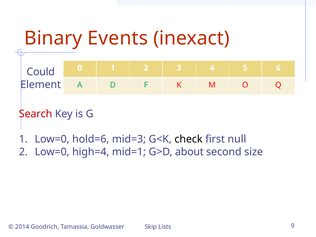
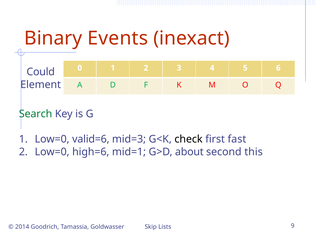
Search colour: red -> green (36, 114)
hold=6: hold=6 -> valid=6 (91, 139)
null: null -> fast (237, 139)
high=4: high=4 -> high=6 (91, 152)
size: size -> this (254, 152)
